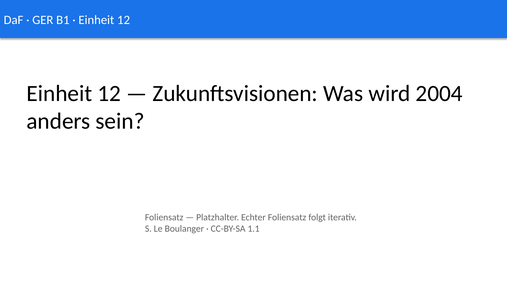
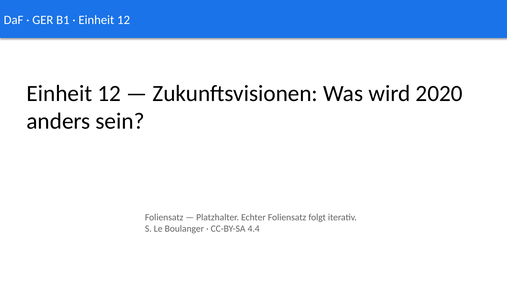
2004: 2004 -> 2020 (439, 93)
1.1: 1.1 -> 4.4 (254, 229)
